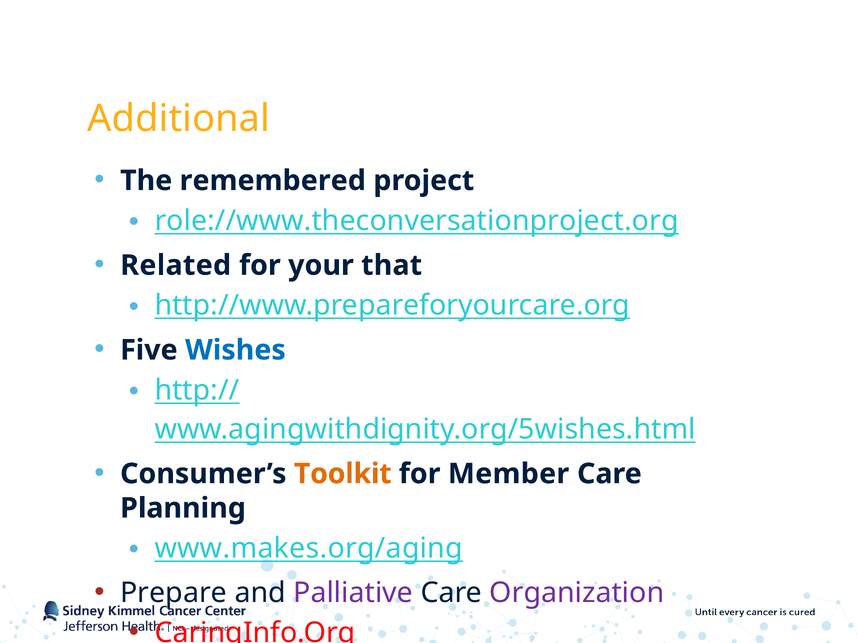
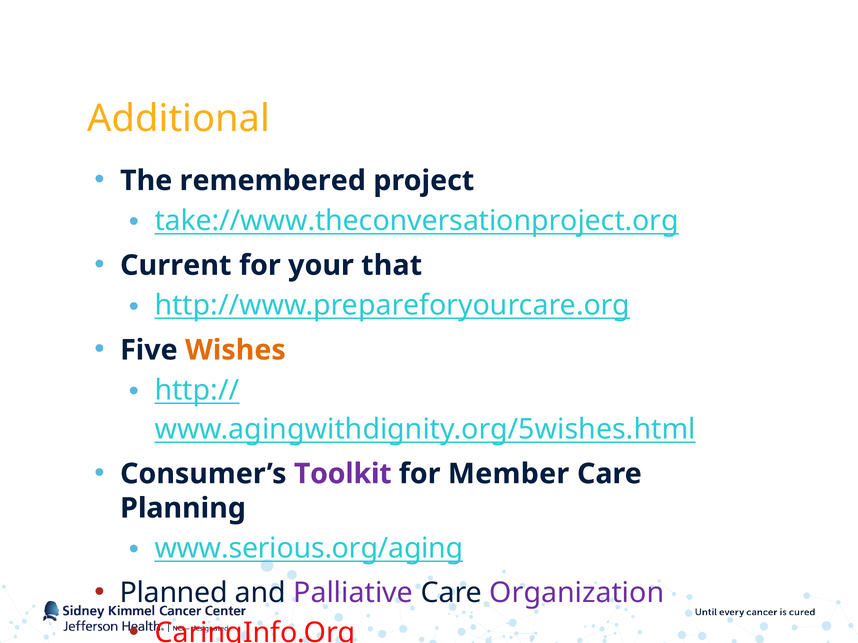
role://www.theconversationproject.org: role://www.theconversationproject.org -> take://www.theconversationproject.org (417, 221)
Related: Related -> Current (176, 266)
Wishes colour: blue -> orange (235, 350)
Toolkit colour: orange -> purple (343, 474)
www.makes.org/aging: www.makes.org/aging -> www.serious.org/aging (309, 549)
Prepare: Prepare -> Planned (174, 593)
